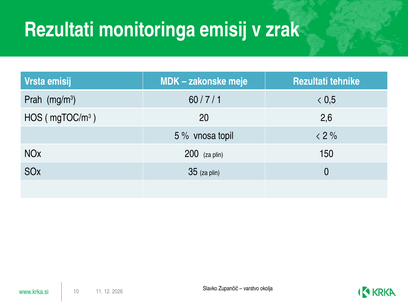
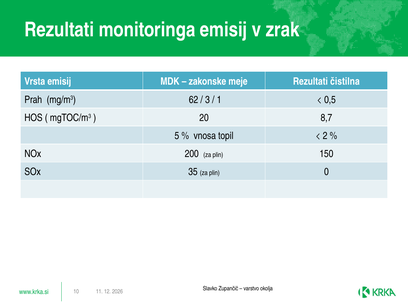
tehnike: tehnike -> čistilna (345, 81)
60: 60 -> 62 (194, 100)
7: 7 -> 3 (207, 100)
2,6: 2,6 -> 8,7 (326, 118)
